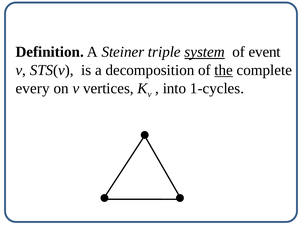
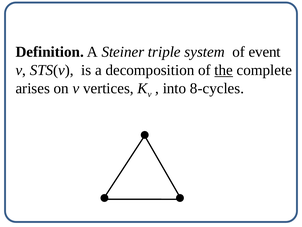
system underline: present -> none (205, 52)
every: every -> arises (33, 88)
1-cycles: 1-cycles -> 8-cycles (217, 88)
